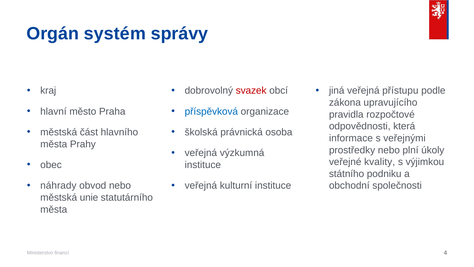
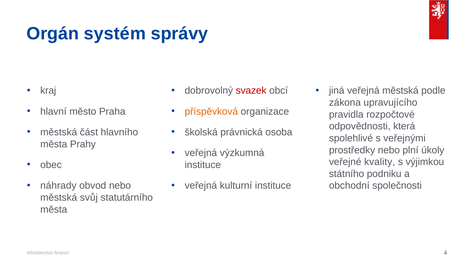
veřejná přístupu: přístupu -> městská (400, 91)
příspěvková colour: blue -> orange (211, 111)
informace: informace -> spolehlivé (351, 138)
unie: unie -> svůj (89, 197)
